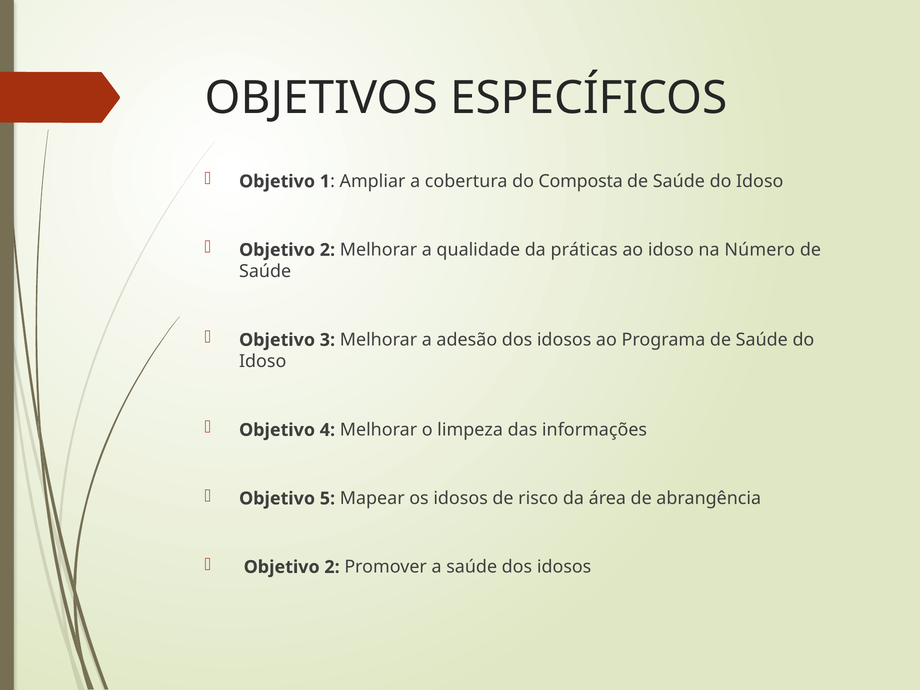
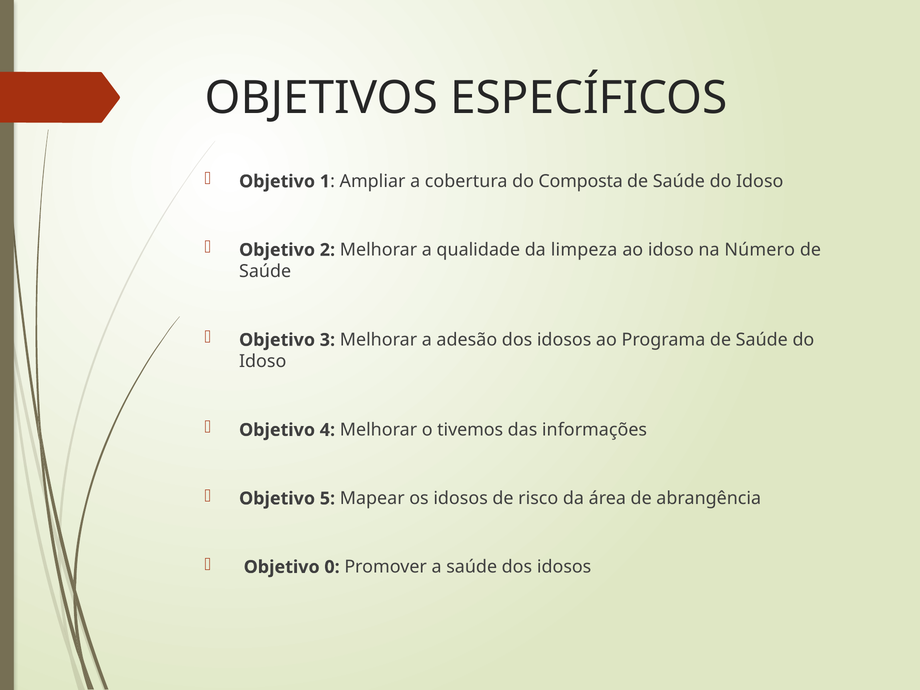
práticas: práticas -> limpeza (584, 250)
limpeza: limpeza -> tivemos (470, 430)
2: 2 -> 0 (332, 567)
